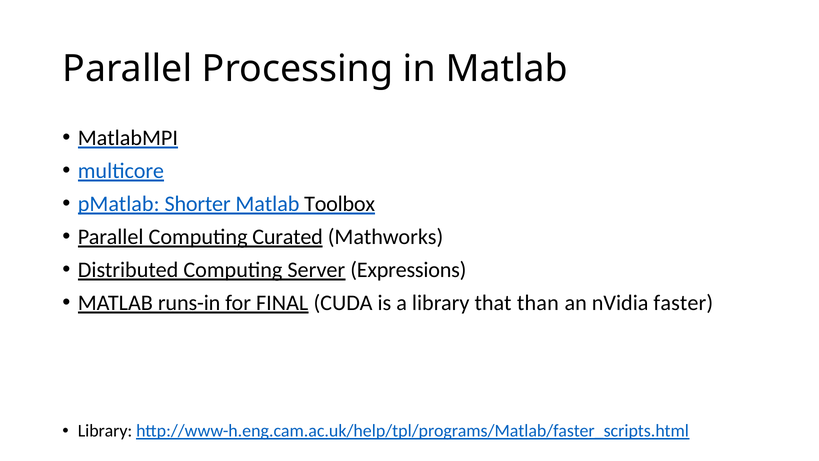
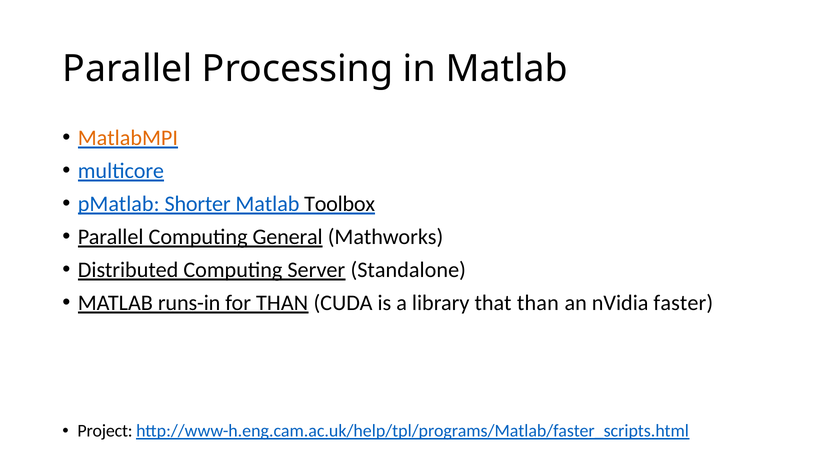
MatlabMPI colour: black -> orange (128, 138)
Curated: Curated -> General (288, 237)
Expressions: Expressions -> Standalone (408, 270)
for FINAL: FINAL -> THAN (282, 303)
Library: Library -> Project (105, 431)
